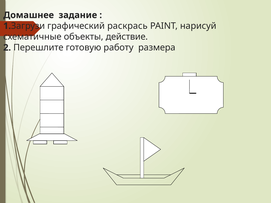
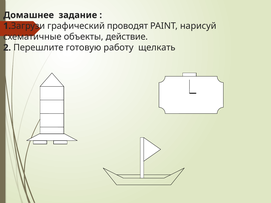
раскрась: раскрась -> проводят (127, 26)
размера: размера -> щелкать (157, 48)
